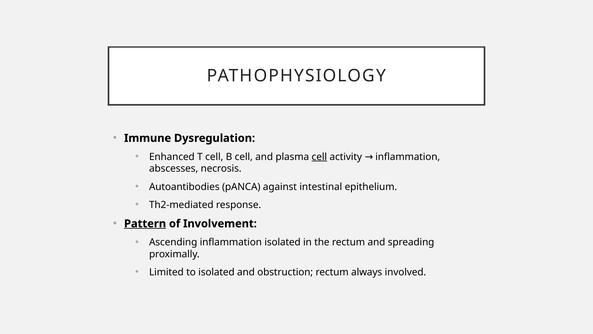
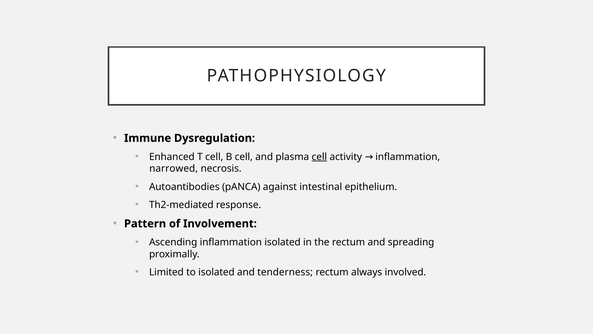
abscesses: abscesses -> narrowed (174, 168)
Pattern underline: present -> none (145, 223)
obstruction: obstruction -> tenderness (285, 272)
